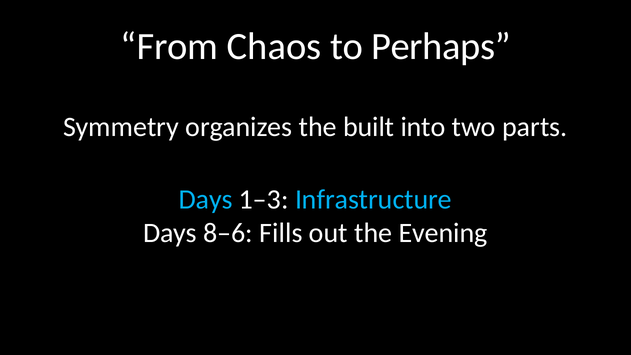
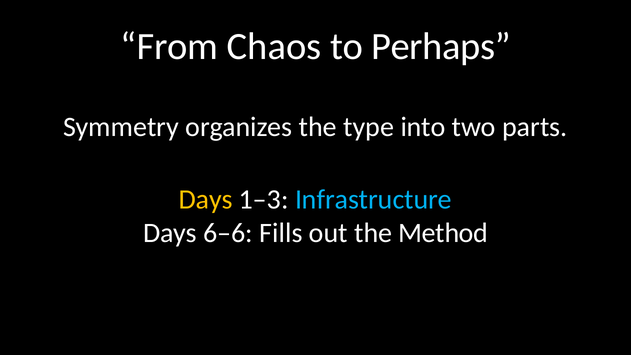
built: built -> type (369, 127)
Days colour: light blue -> yellow (206, 199)
8–6: 8–6 -> 6–6 (228, 233)
Evening: Evening -> Method (443, 233)
